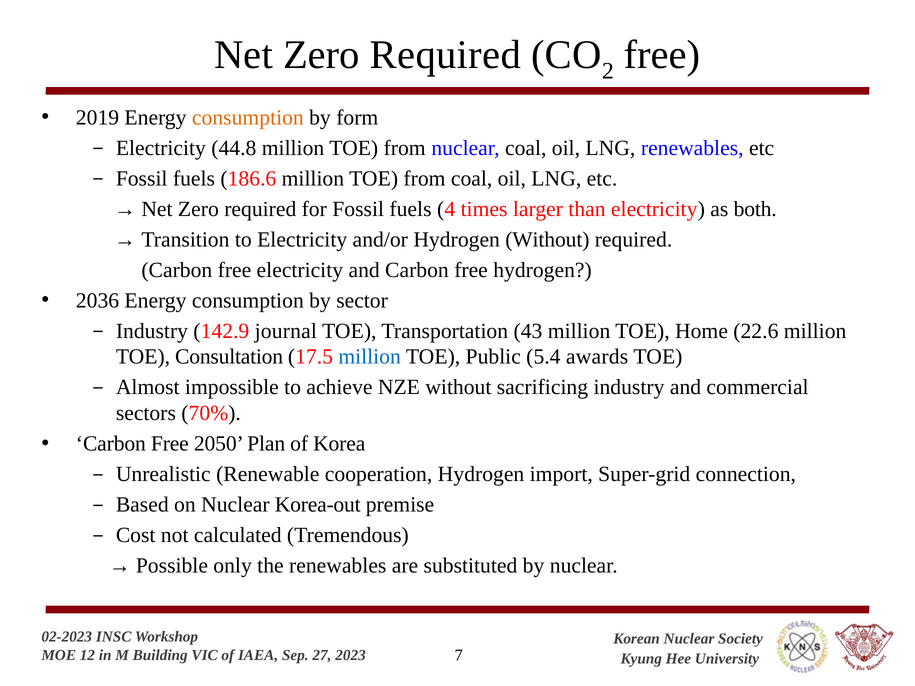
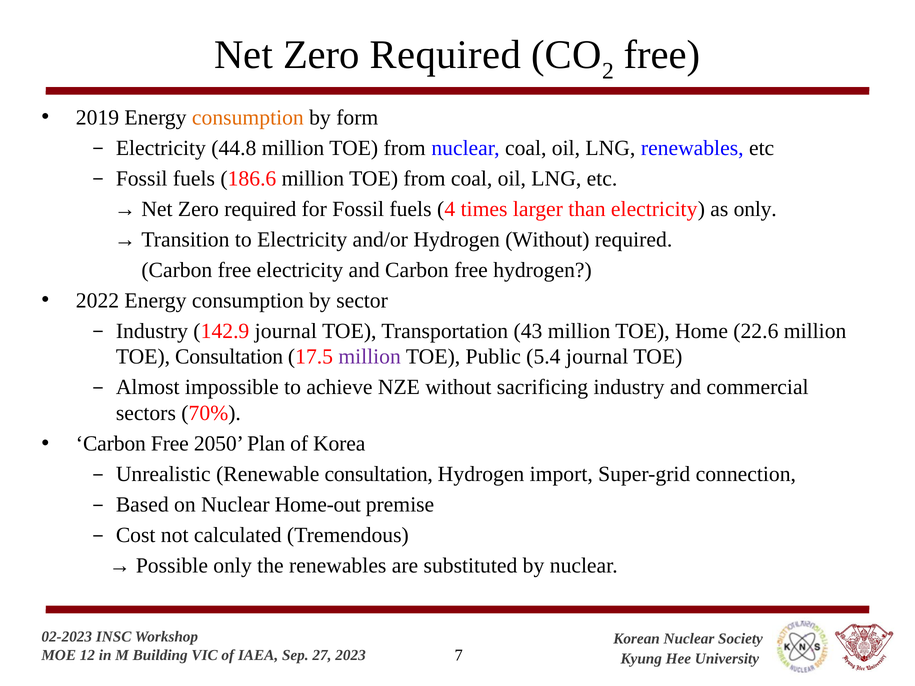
as both: both -> only (755, 209)
2036: 2036 -> 2022 (97, 301)
million colour: blue -> purple (370, 357)
5.4 awards: awards -> journal (597, 357)
Renewable cooperation: cooperation -> consultation (379, 474)
Korea-out: Korea-out -> Home-out (318, 505)
